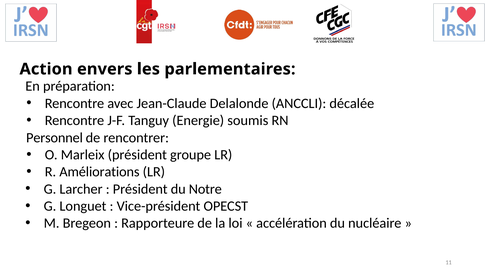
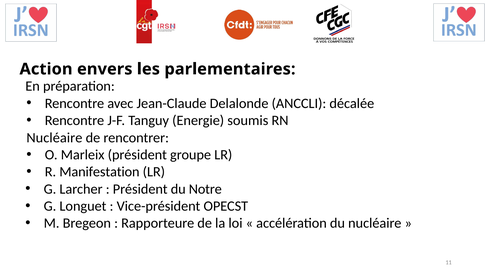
Personnel: Personnel -> Nucléaire (54, 138)
Améliorations: Améliorations -> Manifestation (99, 172)
